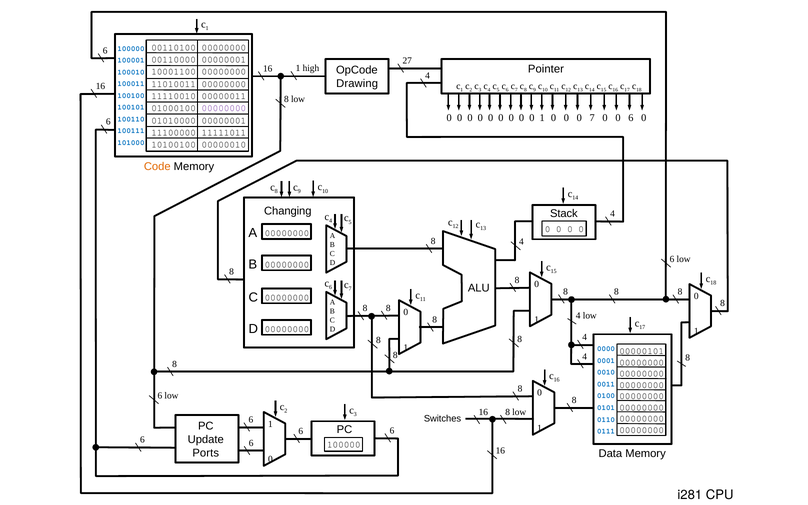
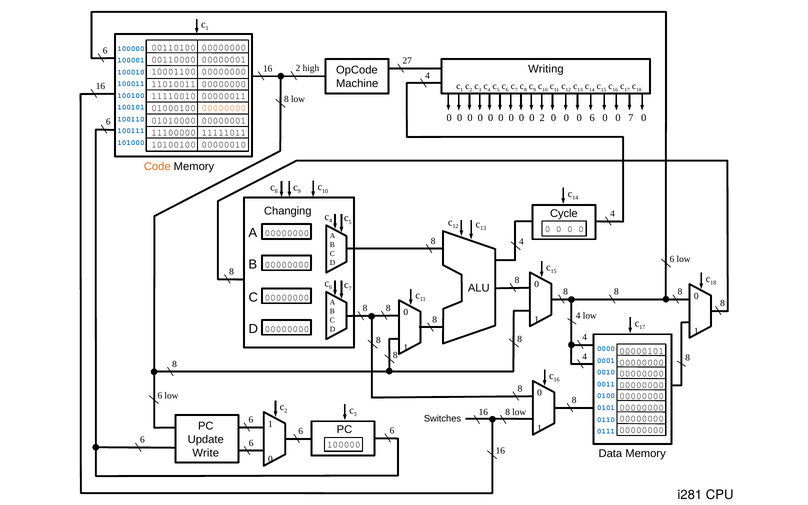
Pointer: Pointer -> Writing (546, 69)
16 1: 1 -> 2 (298, 68)
Drawing: Drawing -> Machine (357, 84)
00000000 colour: purple -> orange (224, 108)
0 0 1: 1 -> 2 (542, 118)
0 7: 7 -> 6 (592, 118)
0 6: 6 -> 7 (631, 118)
Stack: Stack -> Cycle (564, 213)
Ports: Ports -> Write (206, 453)
